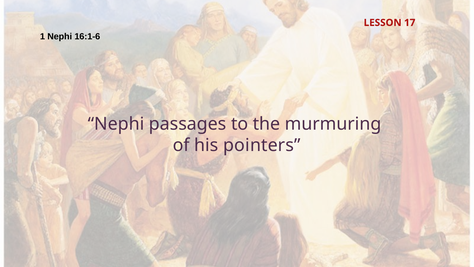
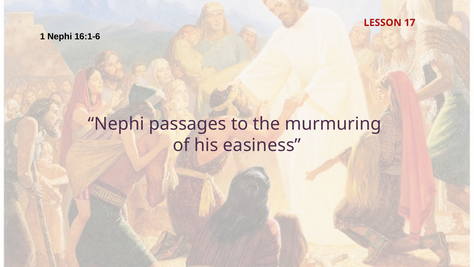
pointers: pointers -> easiness (262, 145)
